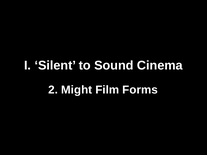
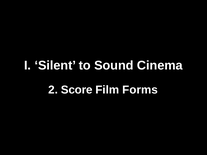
Might: Might -> Score (77, 90)
